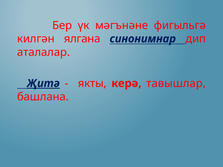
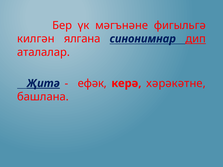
дип underline: none -> present (196, 39)
якты: якты -> ефәк (92, 83)
тавышлар: тавышлар -> хәрәкәтне (176, 83)
